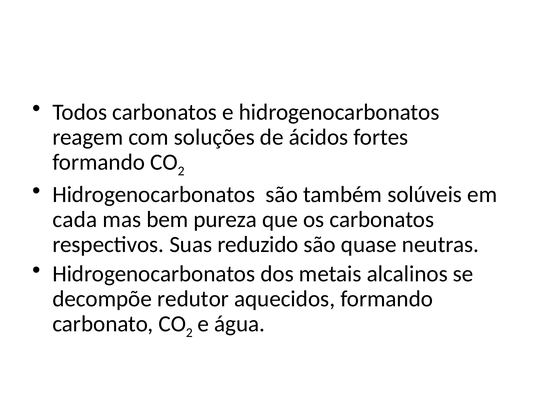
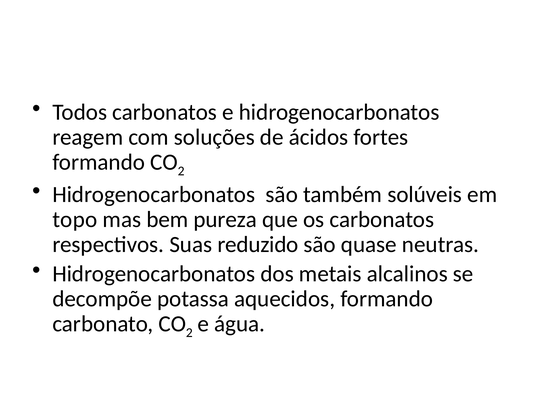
cada: cada -> topo (75, 219)
redutor: redutor -> potassa (193, 299)
